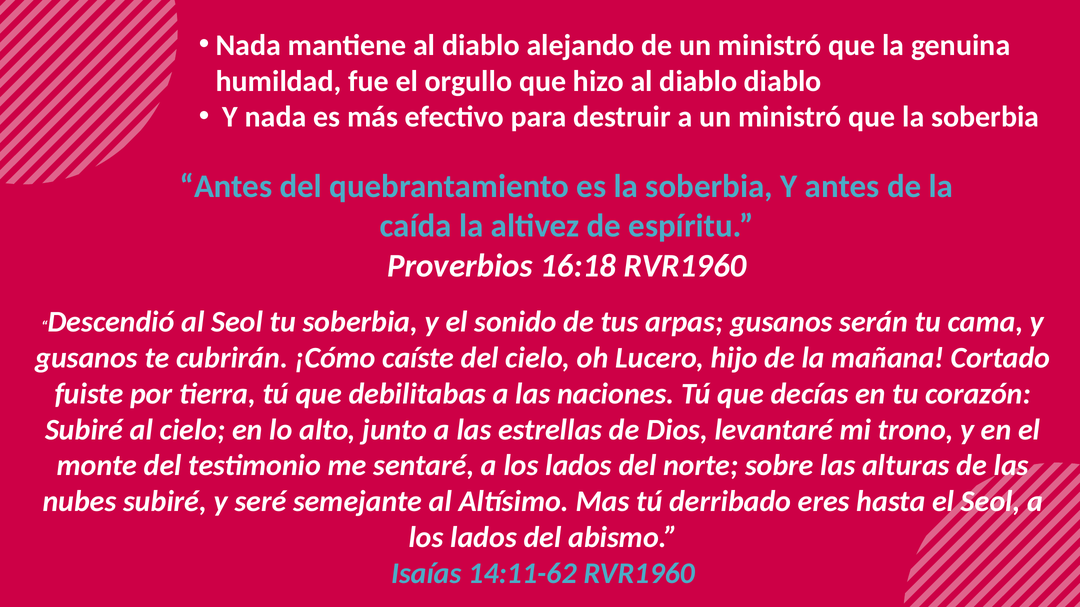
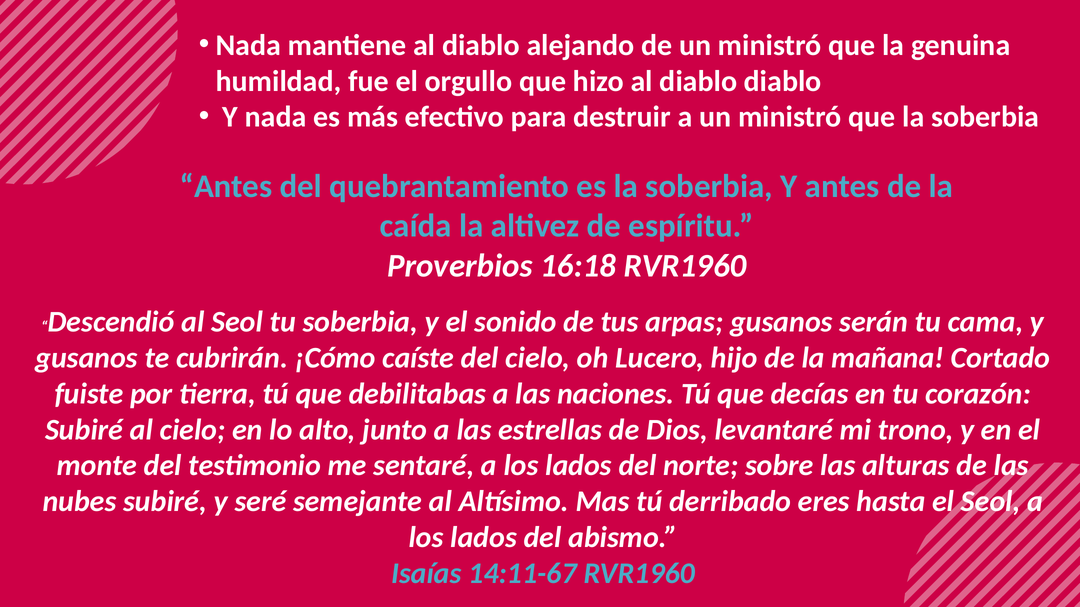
14:11-62: 14:11-62 -> 14:11-67 (523, 574)
